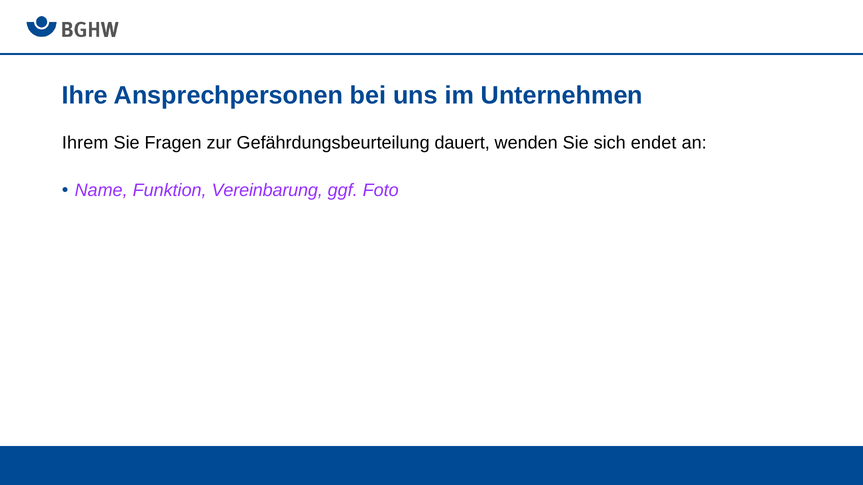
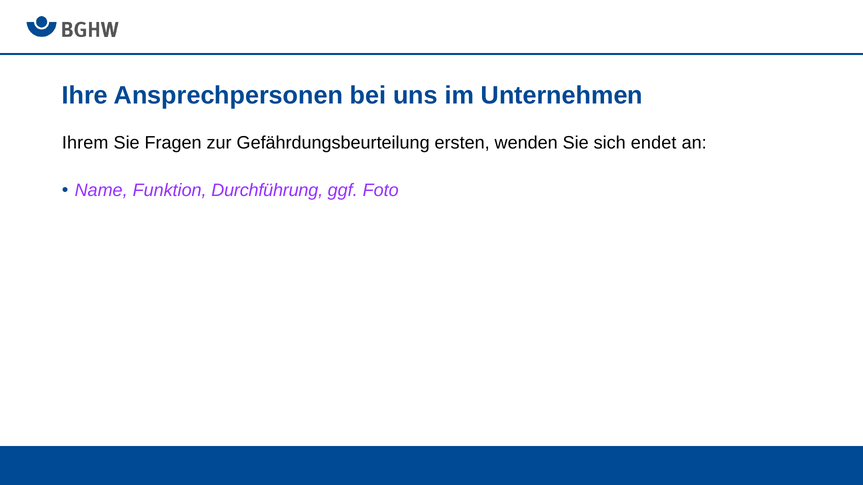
dauert: dauert -> ersten (462, 143)
Vereinbarung: Vereinbarung -> Durchführung (267, 191)
